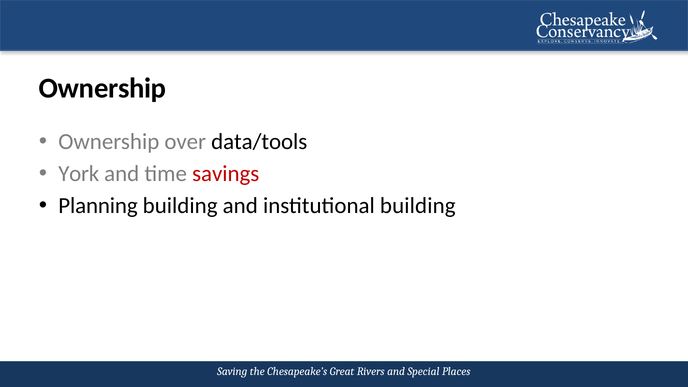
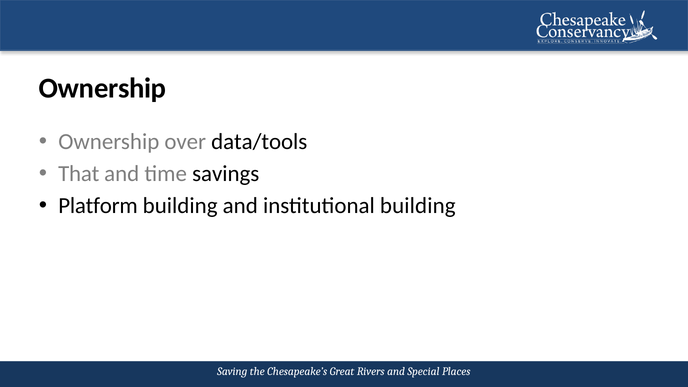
York: York -> That (79, 174)
savings colour: red -> black (226, 174)
Planning: Planning -> Platform (98, 206)
